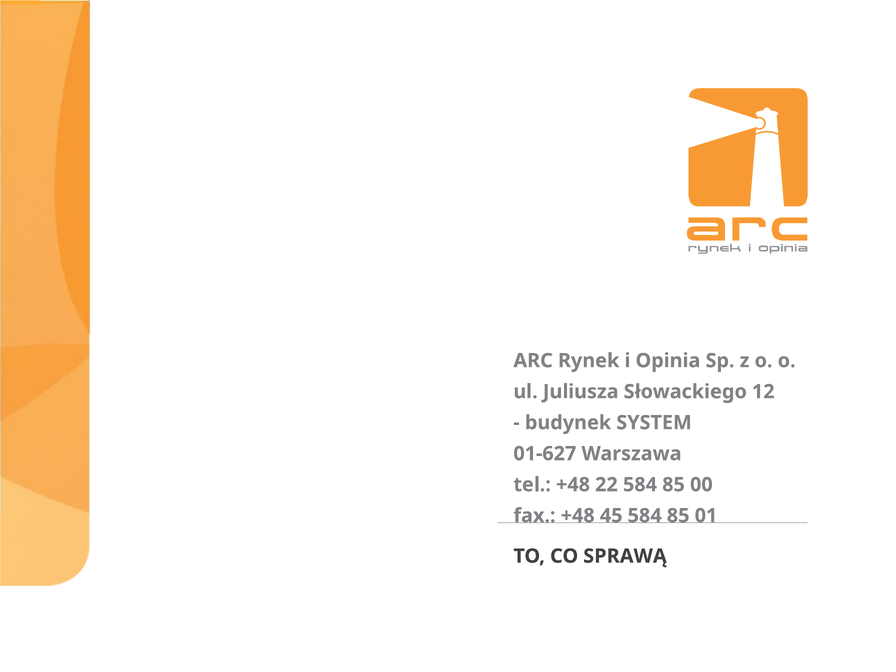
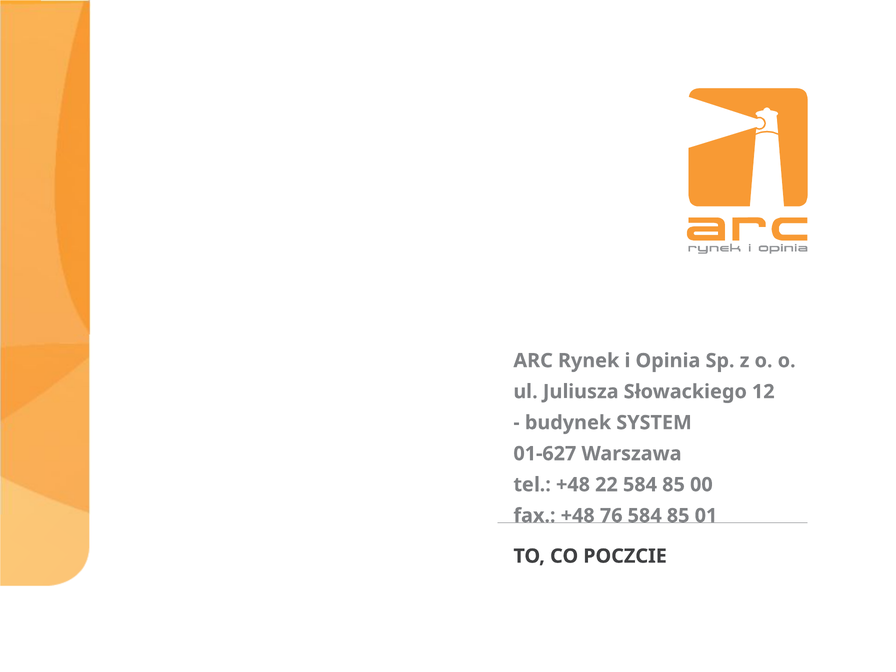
45: 45 -> 76 (611, 516)
SPRAWĄ: SPRAWĄ -> POCZCIE (625, 556)
